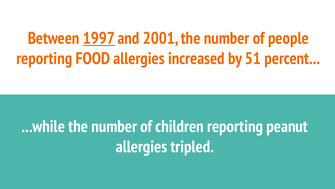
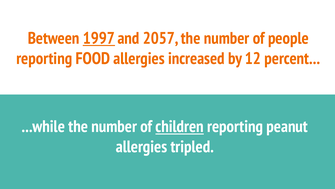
2001: 2001 -> 2057 (161, 38)
51: 51 -> 12 (253, 58)
children underline: none -> present (180, 126)
